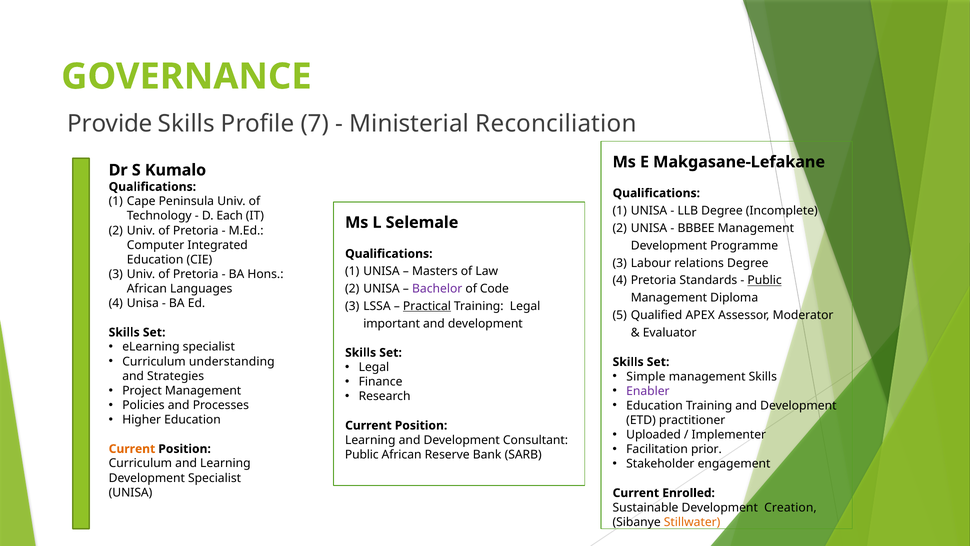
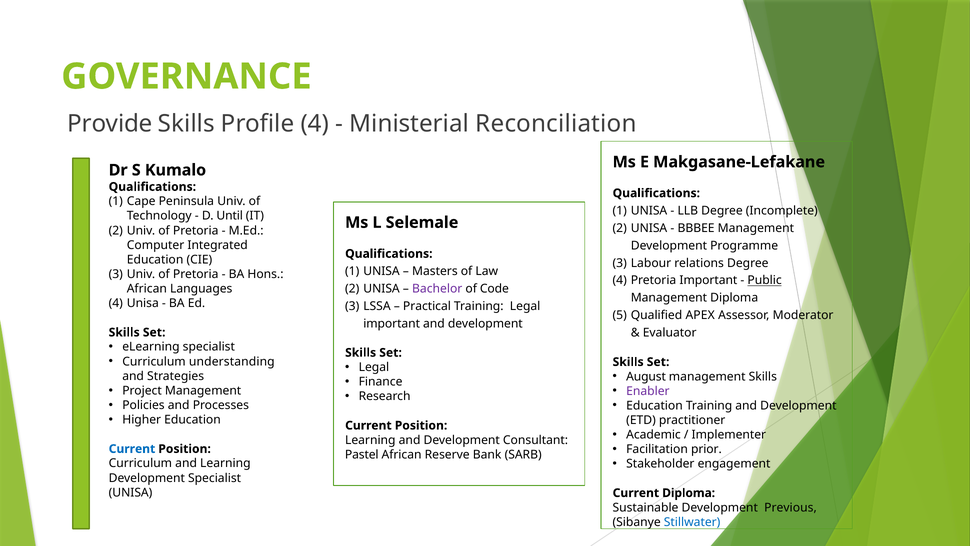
Profile 7: 7 -> 4 (315, 124)
Each: Each -> Until (230, 216)
Pretoria Standards: Standards -> Important (708, 280)
Practical underline: present -> none (427, 306)
Simple: Simple -> August (646, 376)
Uploaded: Uploaded -> Academic (654, 434)
Current colour: orange -> blue (132, 449)
Public: Public -> Pastel (362, 454)
Current Enrolled: Enrolled -> Diploma (689, 493)
Creation: Creation -> Previous (790, 507)
Stillwater colour: orange -> blue (692, 522)
